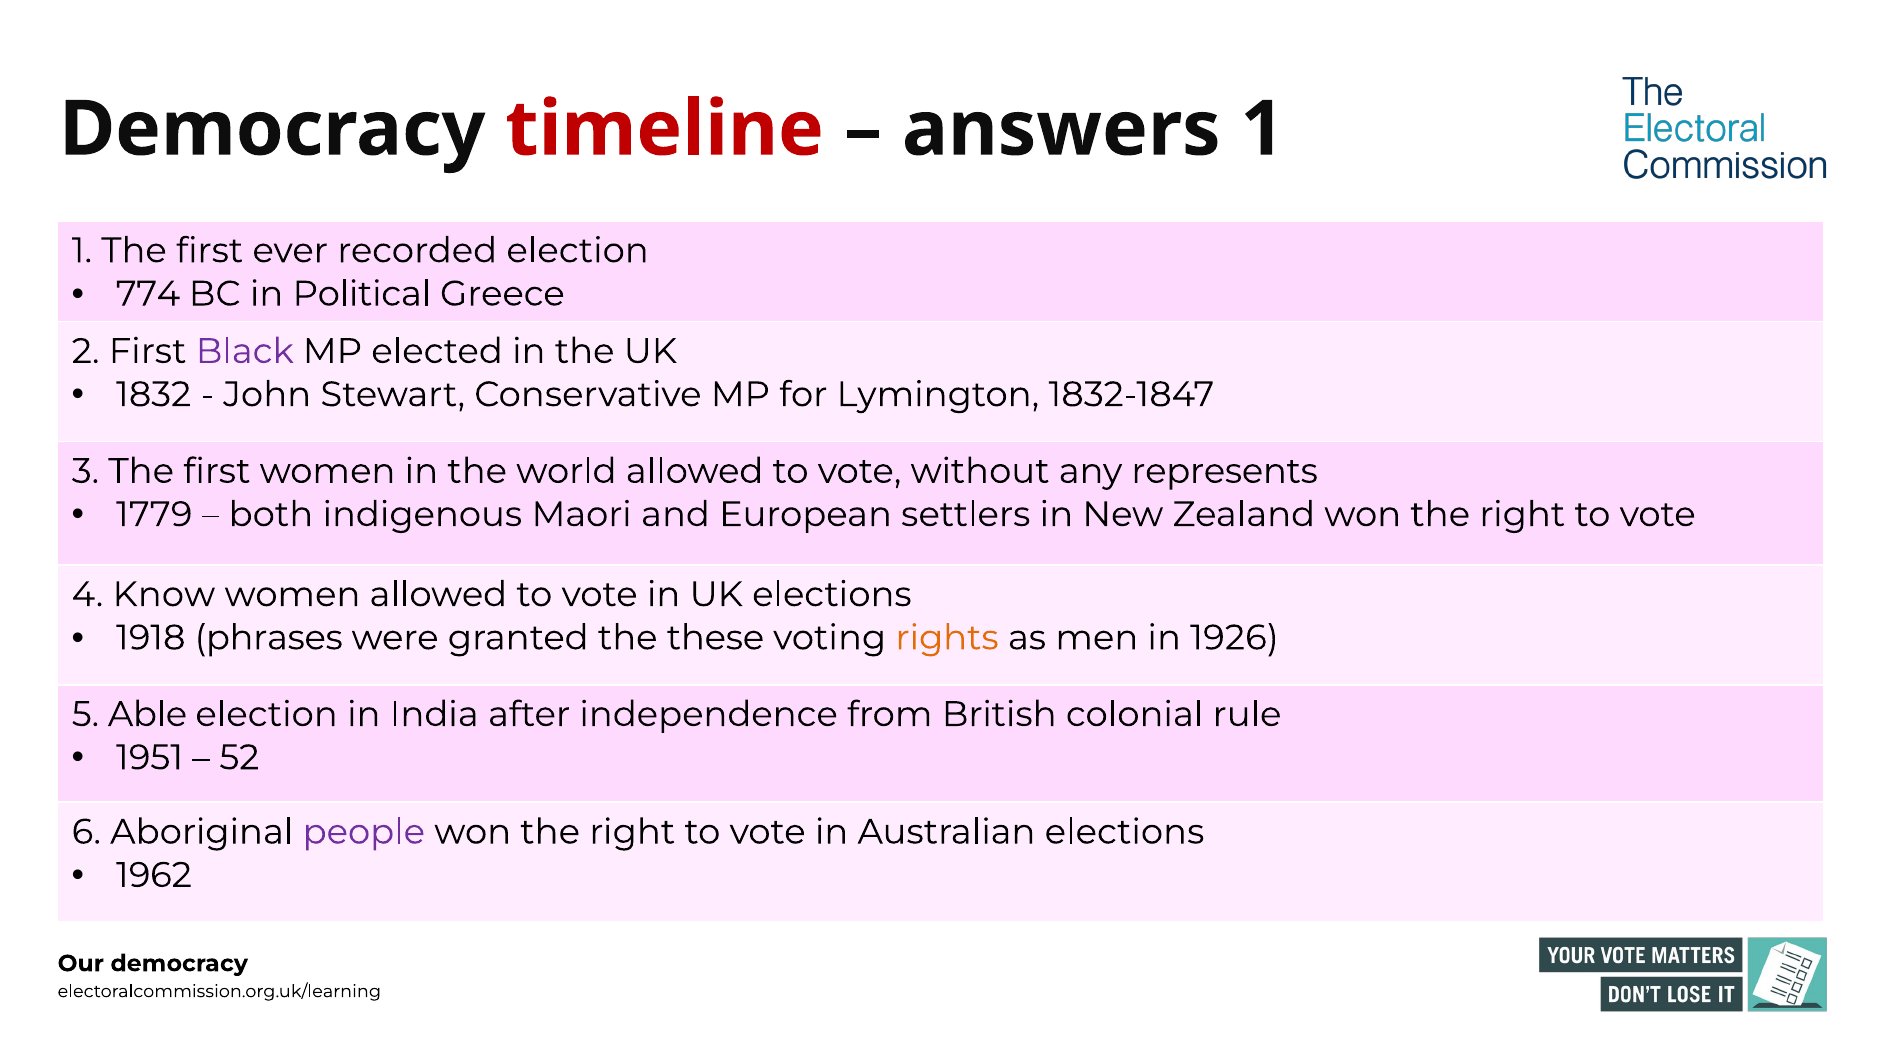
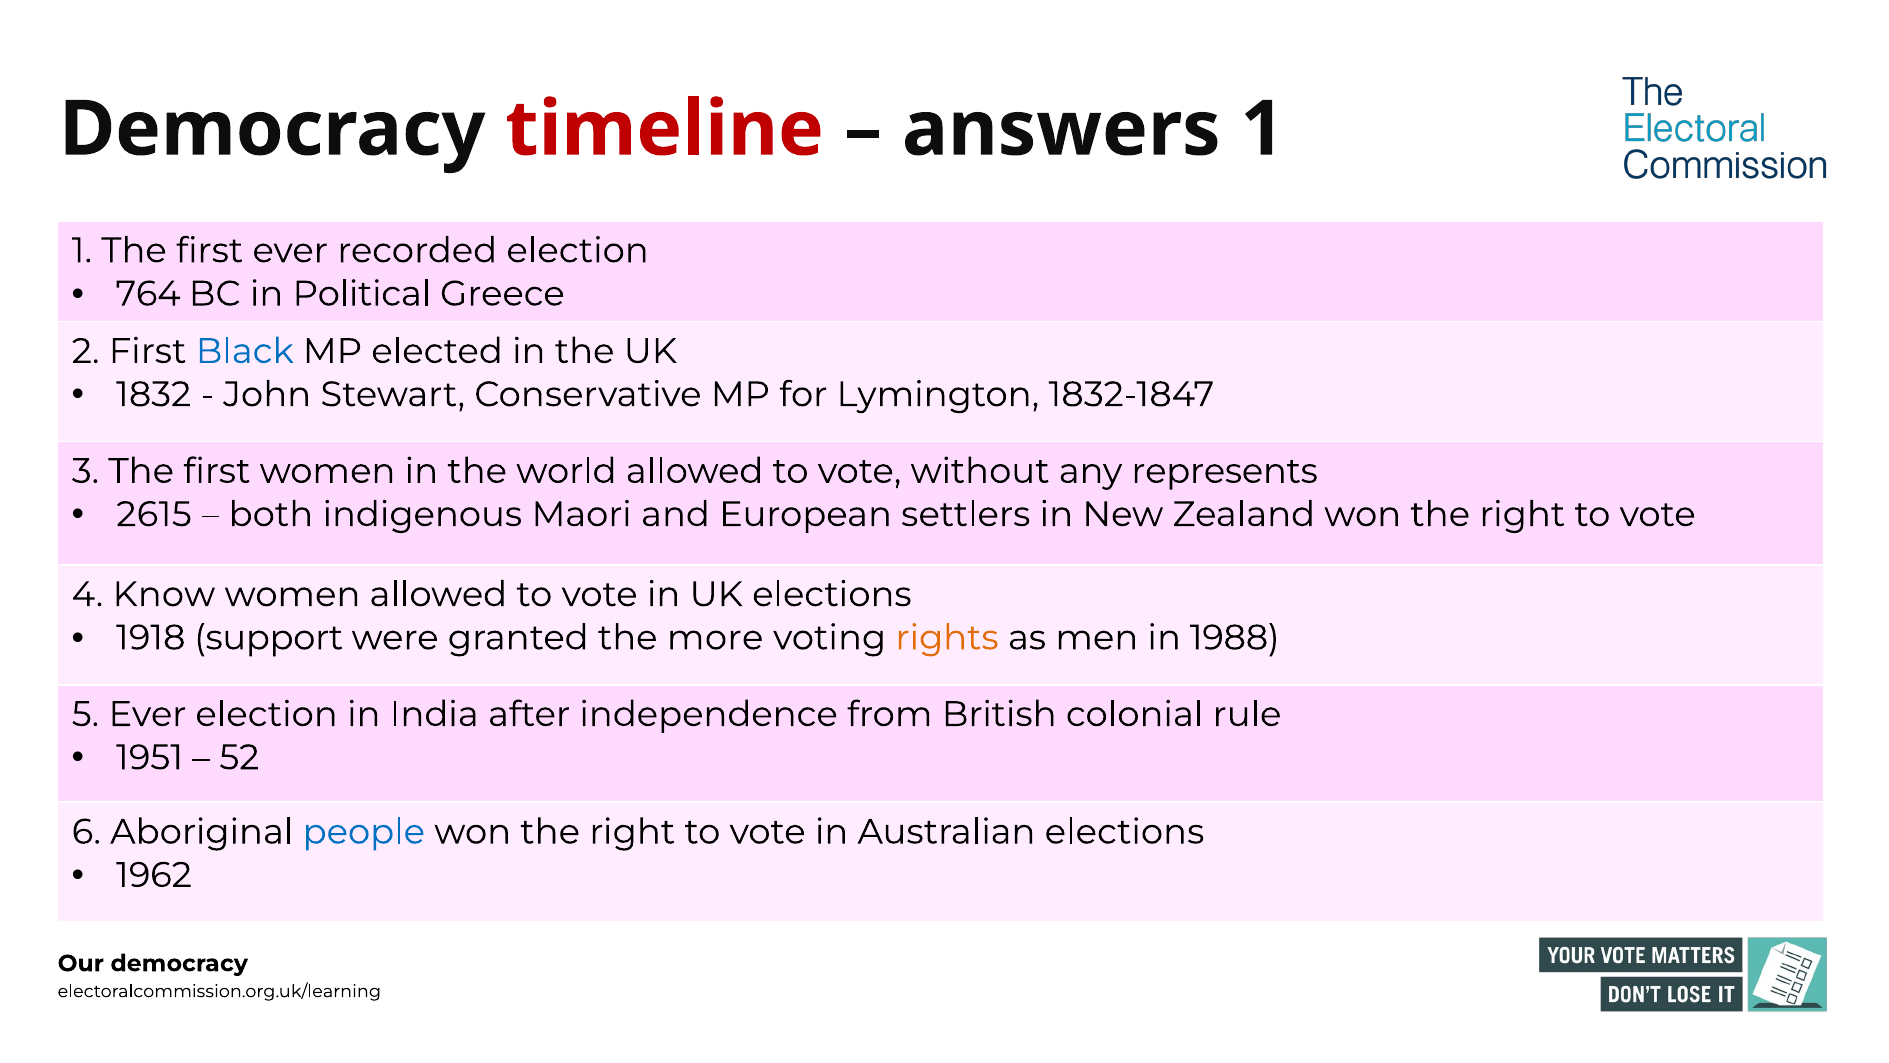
774: 774 -> 764 (148, 294)
Black colour: purple -> blue (245, 351)
1779: 1779 -> 2615 (154, 514)
phrases: phrases -> support (269, 637)
these: these -> more (715, 637)
1926: 1926 -> 1988 (1235, 637)
5 Able: Able -> Ever (147, 714)
people colour: purple -> blue (364, 832)
